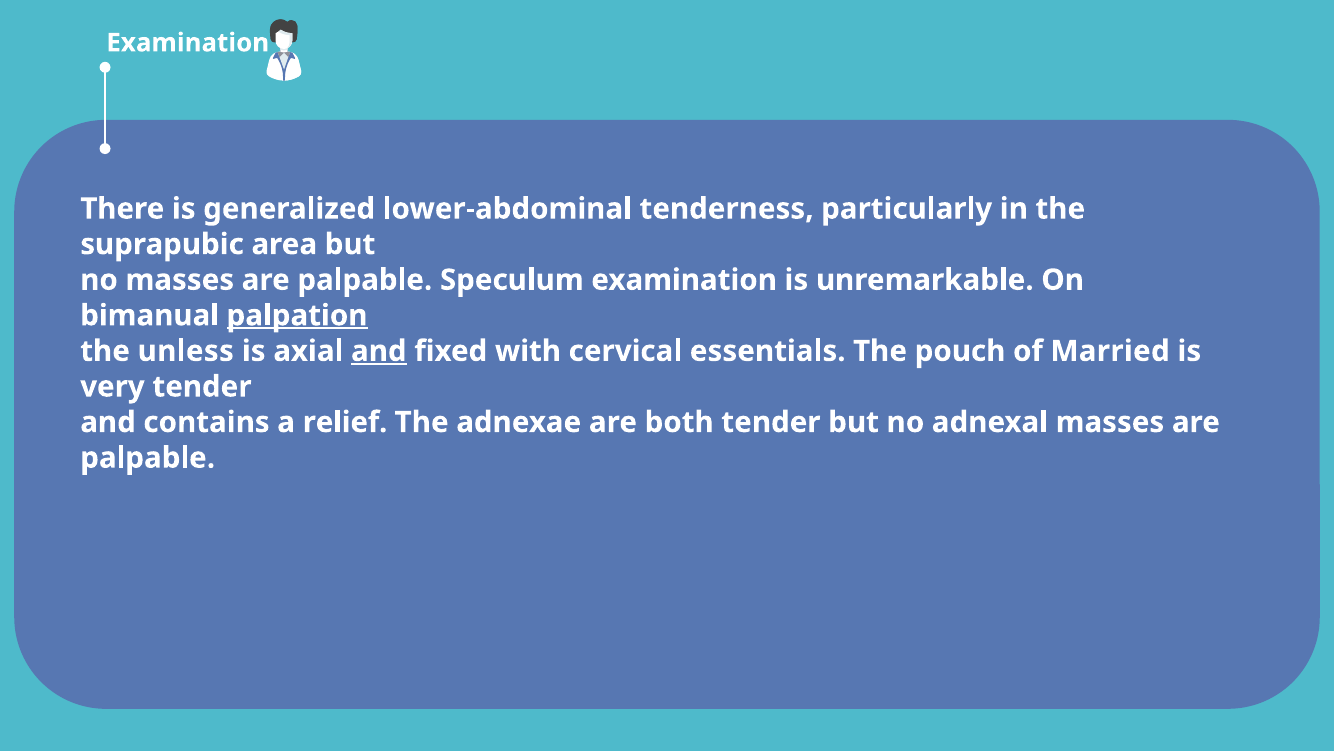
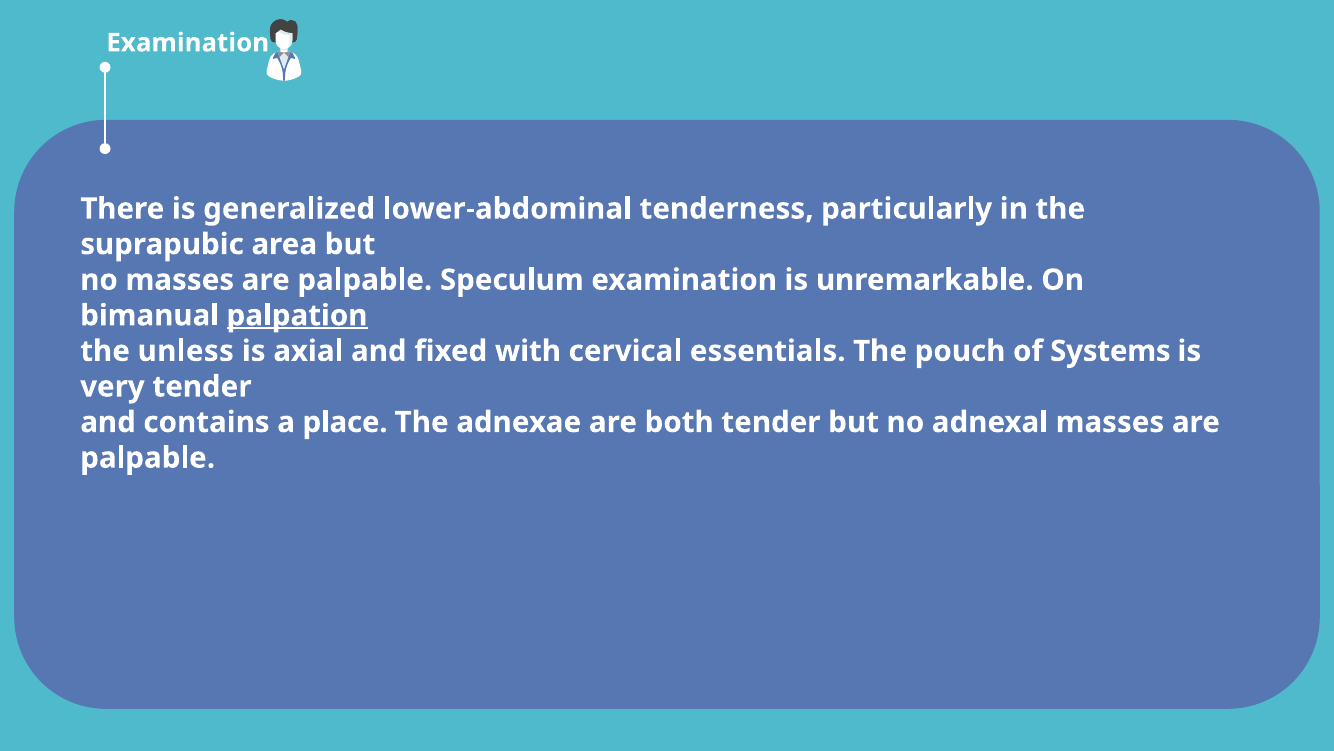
and underline: present -> none (379, 351)
Married: Married -> Systems (1110, 351)
relief: relief -> place (345, 422)
